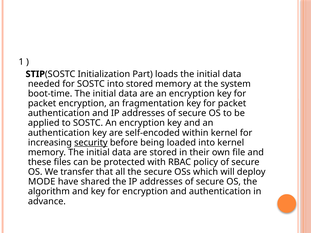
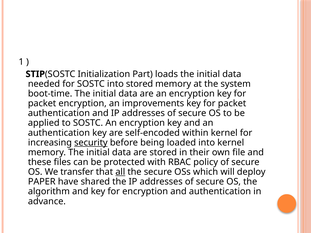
fragmentation: fragmentation -> improvements (153, 104)
all underline: none -> present (120, 172)
MODE: MODE -> PAPER (42, 182)
